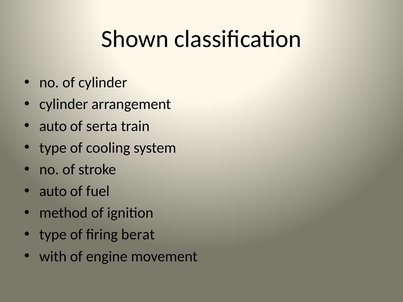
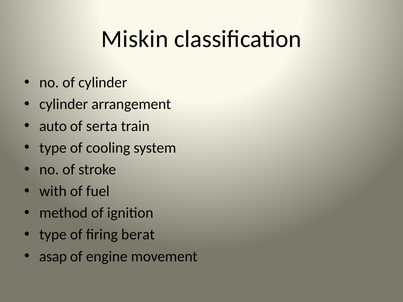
Shown: Shown -> Miskin (135, 39)
auto: auto -> with (53, 191)
with: with -> asap (53, 257)
